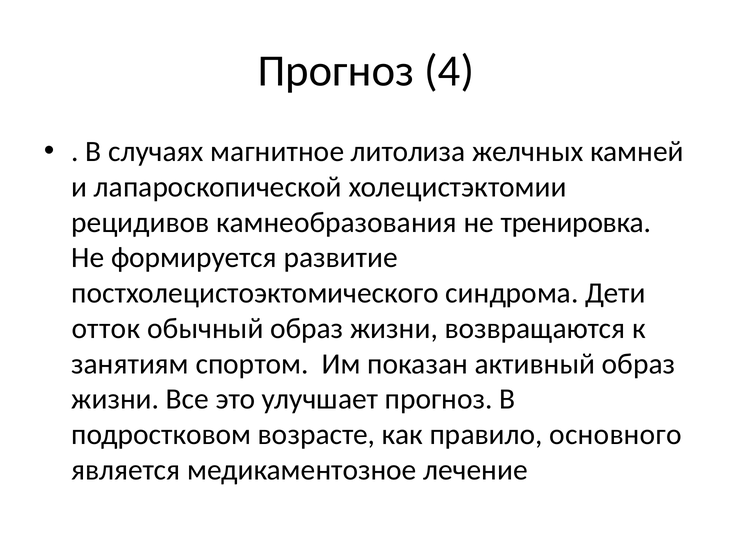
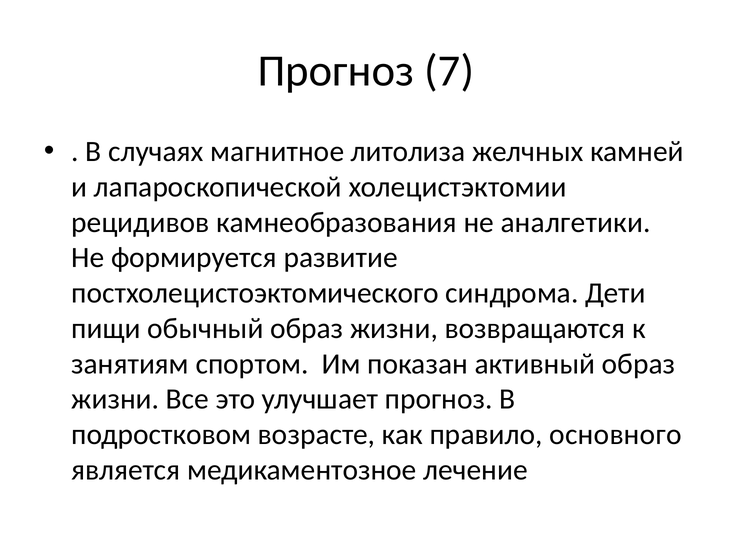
4: 4 -> 7 (449, 71)
тренировка: тренировка -> аналгетики (576, 222)
отток: отток -> пищи (106, 328)
